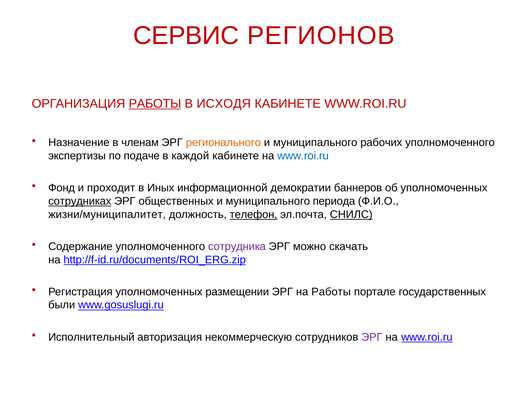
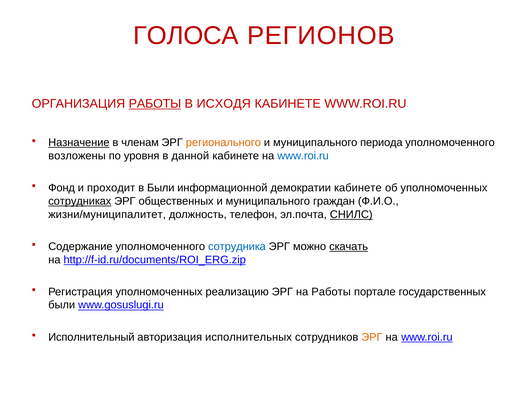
СЕРВИС: СЕРВИС -> ГОЛОСА (186, 36)
Назначение underline: none -> present (79, 143)
рабочих: рабочих -> периода (381, 143)
экспертизы: экспертизы -> возложены (77, 156)
подаче: подаче -> уровня (142, 156)
каждой: каждой -> данной (190, 156)
в Иных: Иных -> Были (161, 188)
демократии баннеров: баннеров -> кабинете (358, 188)
периода: периода -> граждан (334, 201)
телефон underline: present -> none (254, 214)
сотрудника colour: purple -> blue (237, 246)
скачать underline: none -> present (349, 246)
размещении: размещении -> реализацию (237, 292)
некоммерческую: некоммерческую -> исполнительных (248, 337)
ЭРГ colour: purple -> orange (372, 337)
